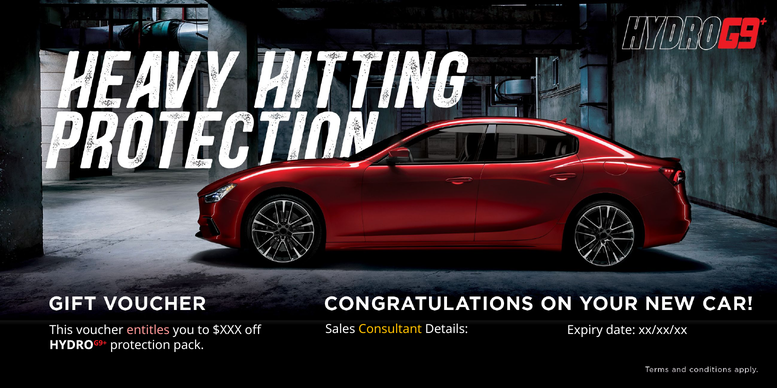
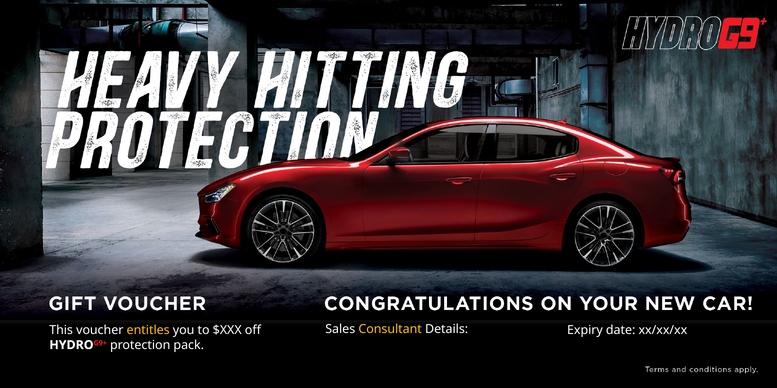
entitles colour: pink -> yellow (148, 330)
